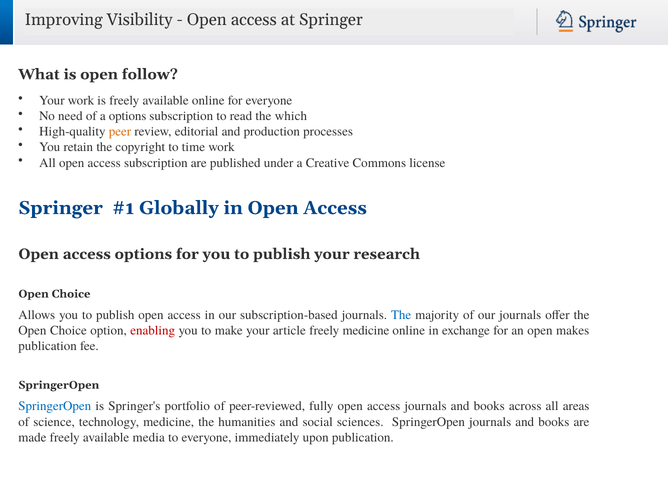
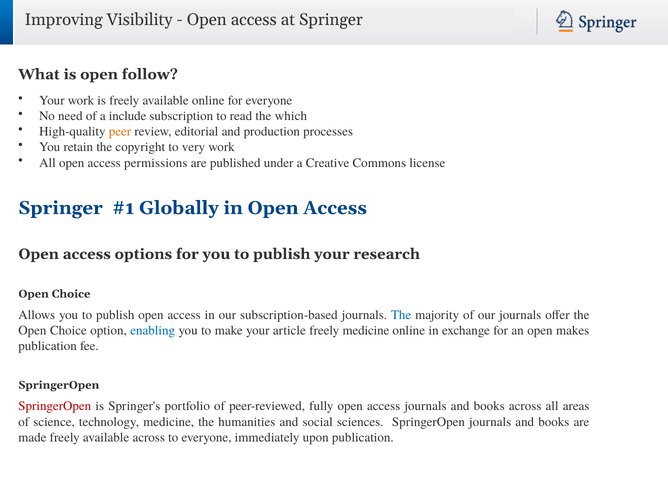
a options: options -> include (128, 116)
time: time -> very (193, 147)
access subscription: subscription -> permissions (156, 163)
enabling colour: red -> blue (153, 331)
SpringerOpen colour: blue -> red (55, 406)
available media: media -> across (149, 437)
